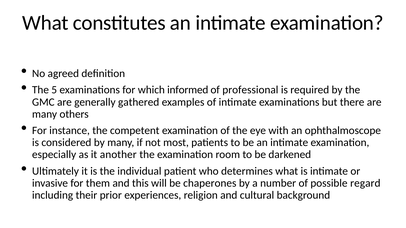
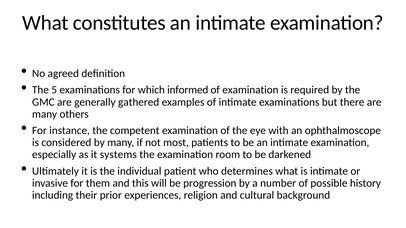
of professional: professional -> examination (250, 90)
another: another -> systems (118, 155)
chaperones: chaperones -> progression (210, 183)
regard: regard -> history (365, 183)
